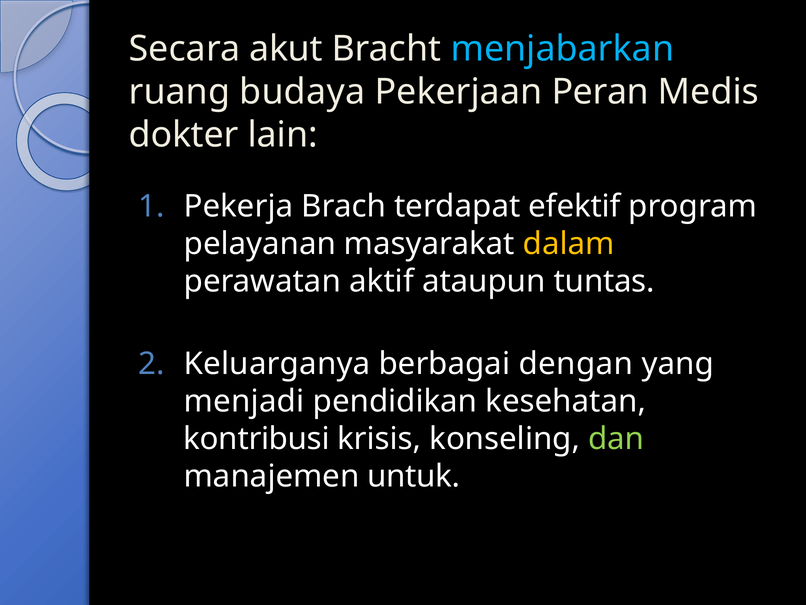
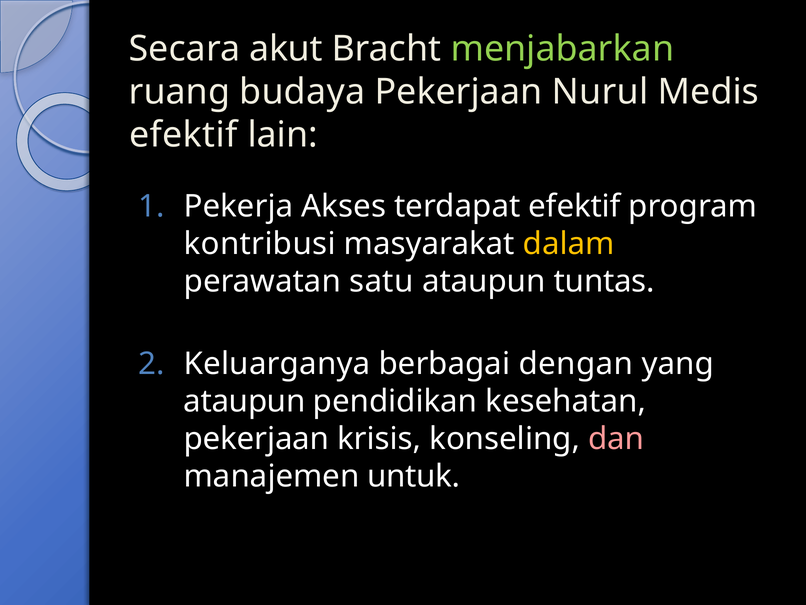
menjabarkan colour: light blue -> light green (562, 49)
Peran: Peran -> Nurul (600, 92)
dokter: dokter -> efektif (183, 135)
Brach: Brach -> Akses (344, 206)
pelayanan: pelayanan -> kontribusi (260, 244)
aktif: aktif -> satu (381, 281)
menjadi: menjadi -> ataupun (244, 401)
kontribusi: kontribusi -> pekerjaan (257, 439)
dan colour: light green -> pink (616, 439)
